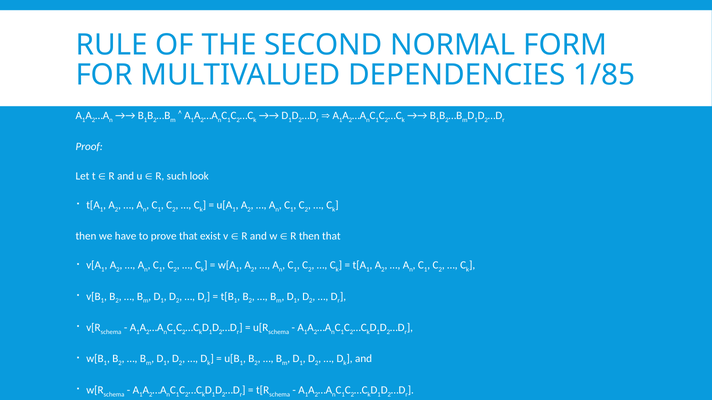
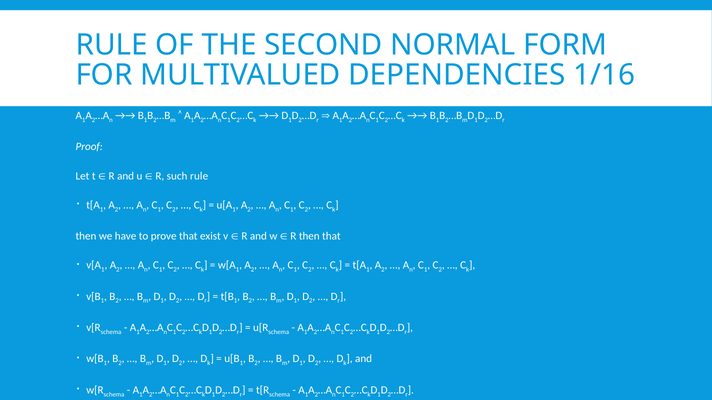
1/85: 1/85 -> 1/16 (604, 75)
such look: look -> rule (199, 176)
